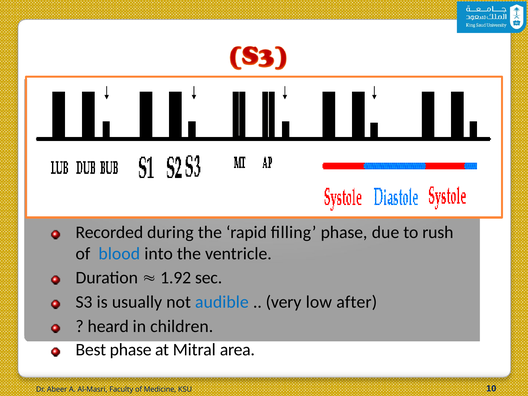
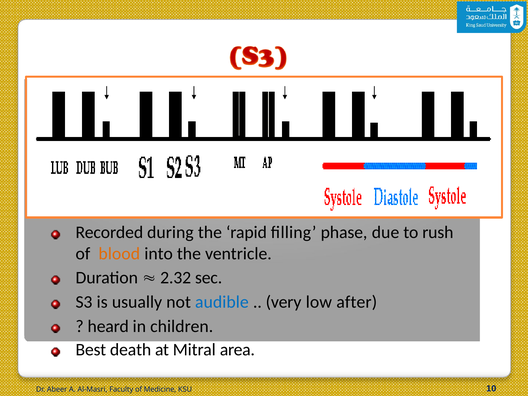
blood colour: blue -> orange (119, 254)
1.92: 1.92 -> 2.32 (176, 278)
Best phase: phase -> death (131, 350)
